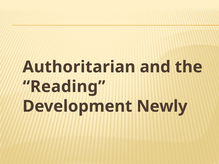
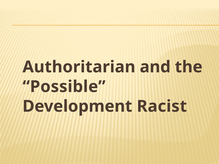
Reading: Reading -> Possible (64, 87)
Newly: Newly -> Racist (162, 106)
